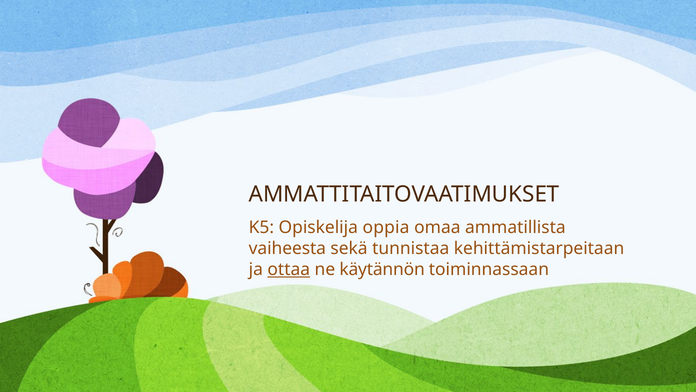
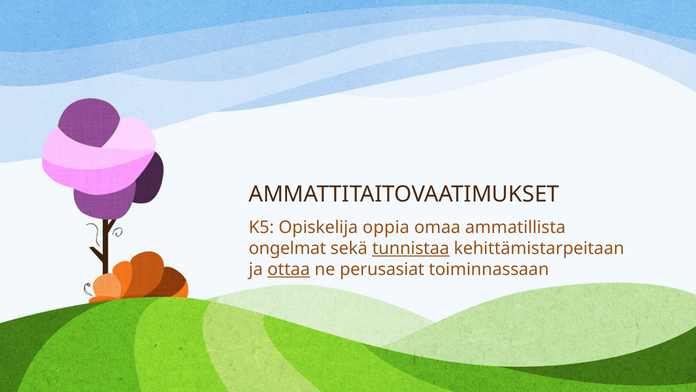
vaiheesta: vaiheesta -> ongelmat (287, 248)
tunnistaa underline: none -> present (411, 248)
käytännön: käytännön -> perusasiat (382, 269)
